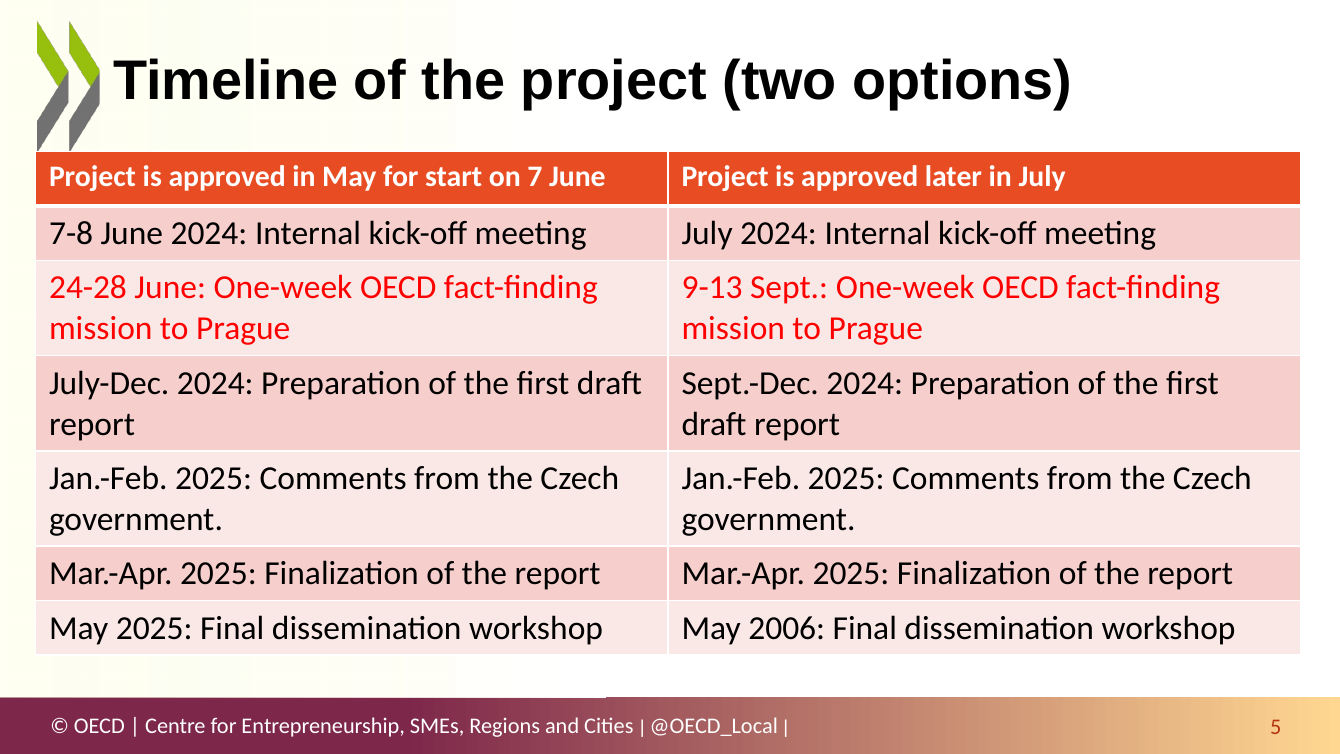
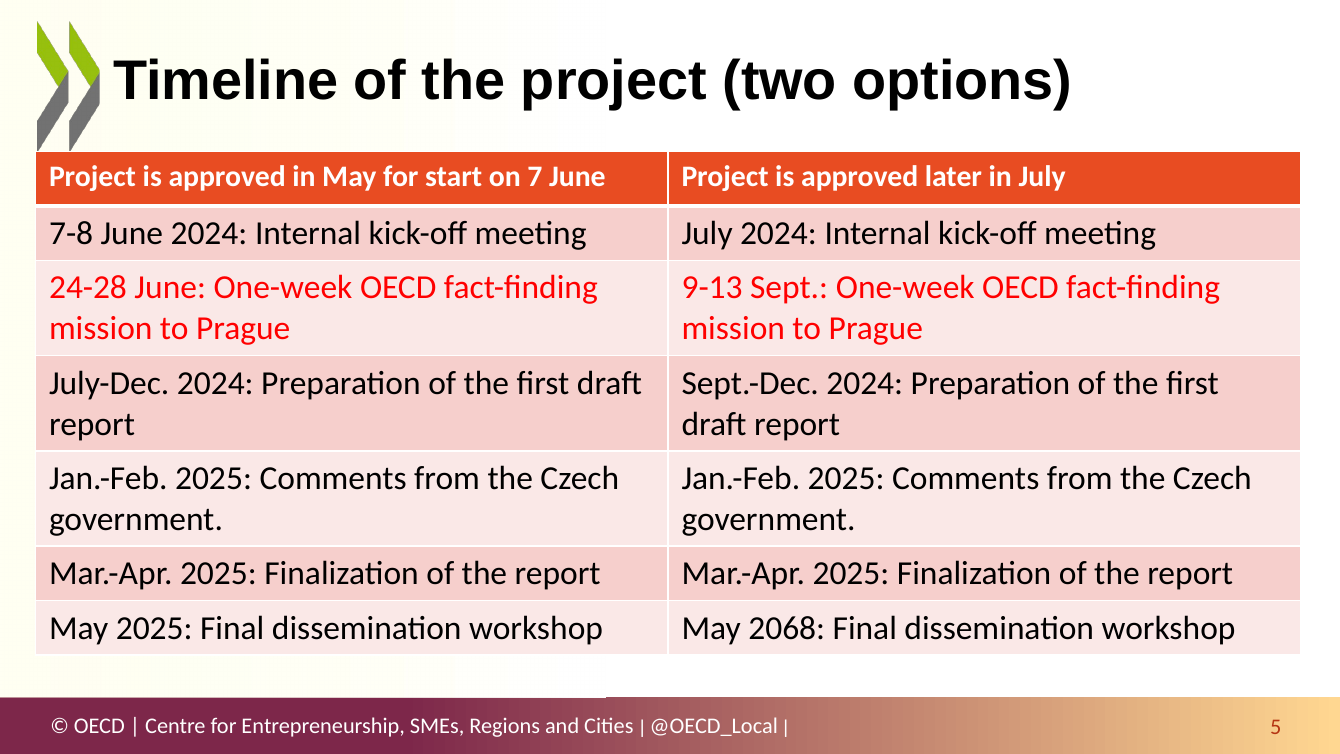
2006: 2006 -> 2068 (787, 628)
